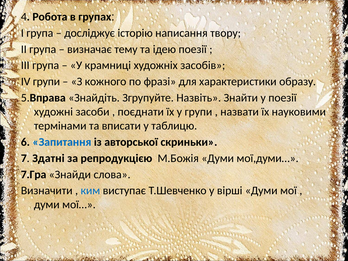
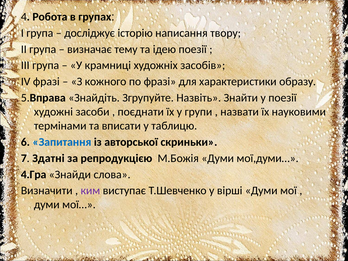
IV групи: групи -> фразі (46, 82)
7.Гра: 7.Гра -> 4.Гра (34, 174)
ким colour: blue -> purple (90, 191)
